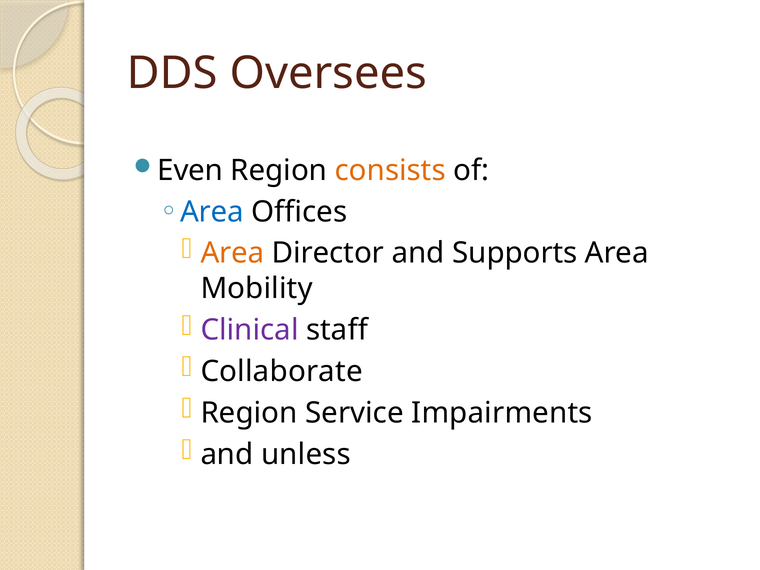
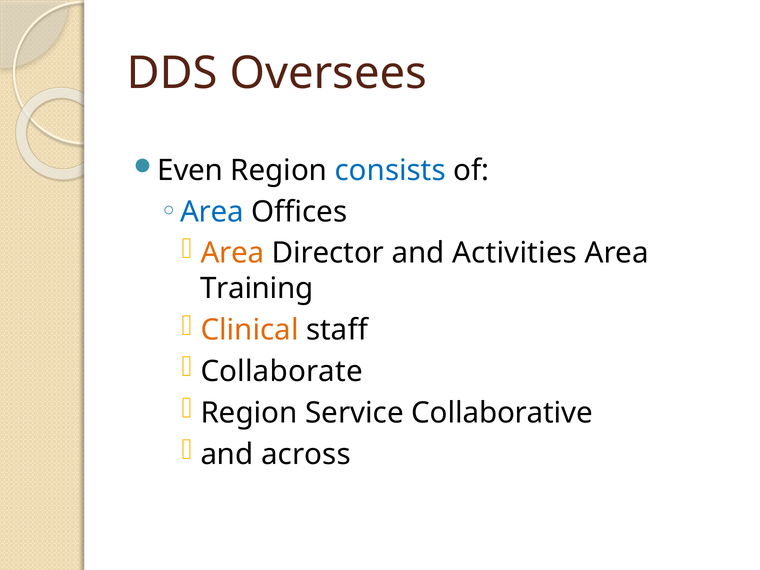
consists colour: orange -> blue (390, 170)
Supports: Supports -> Activities (515, 253)
Mobility: Mobility -> Training (257, 289)
Clinical colour: purple -> orange (250, 330)
Impairments: Impairments -> Collaborative (502, 413)
unless: unless -> across (306, 454)
